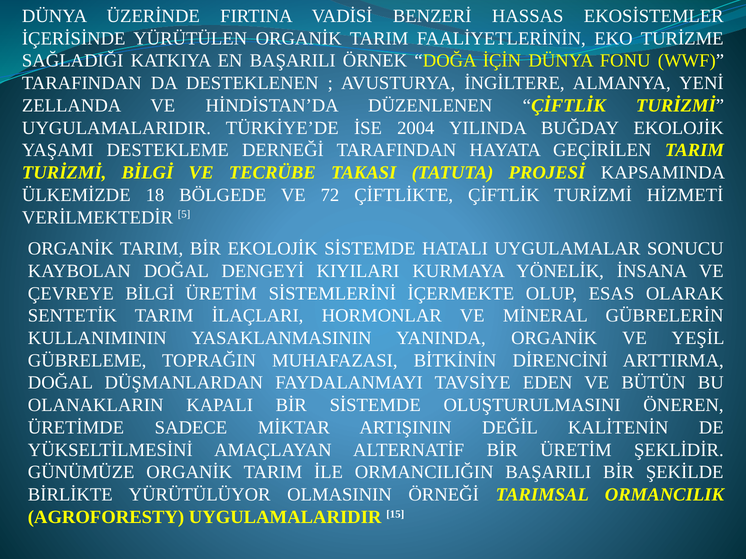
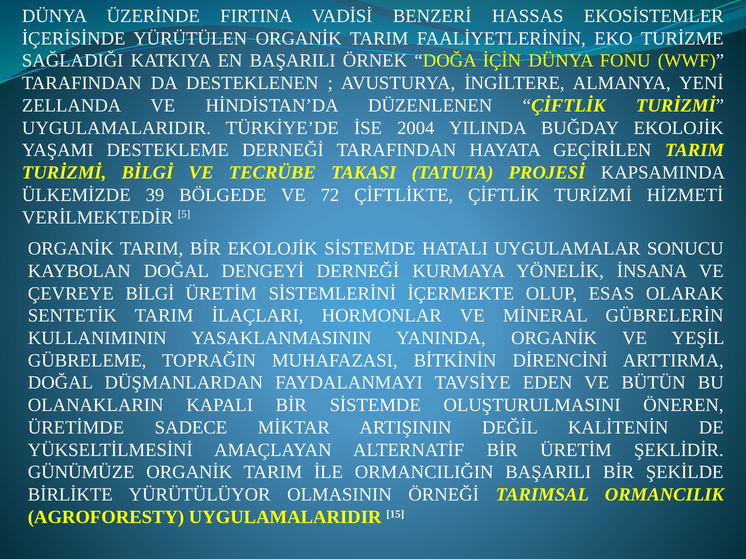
18: 18 -> 39 (155, 195)
DENGEYİ KIYILARI: KIYILARI -> DERNEĞİ (358, 271)
